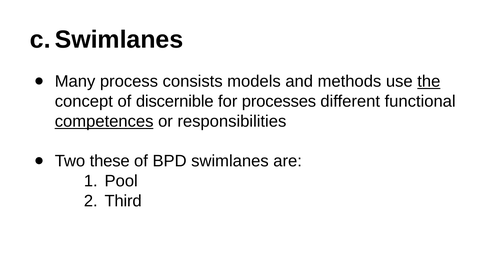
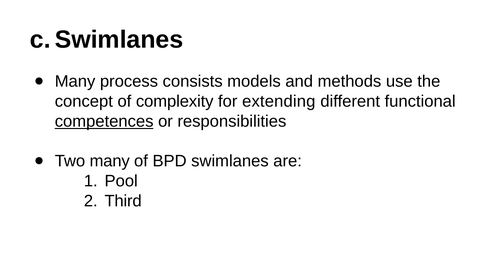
the underline: present -> none (429, 81)
discernible: discernible -> complexity (175, 101)
processes: processes -> extending (279, 101)
Two these: these -> many (110, 161)
